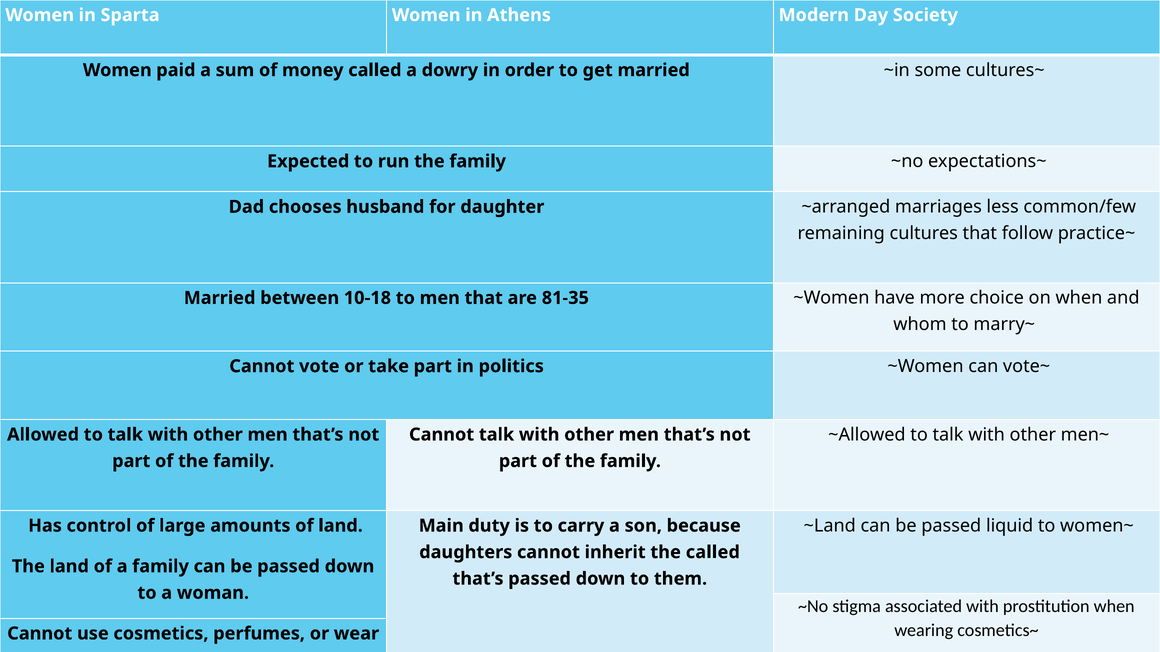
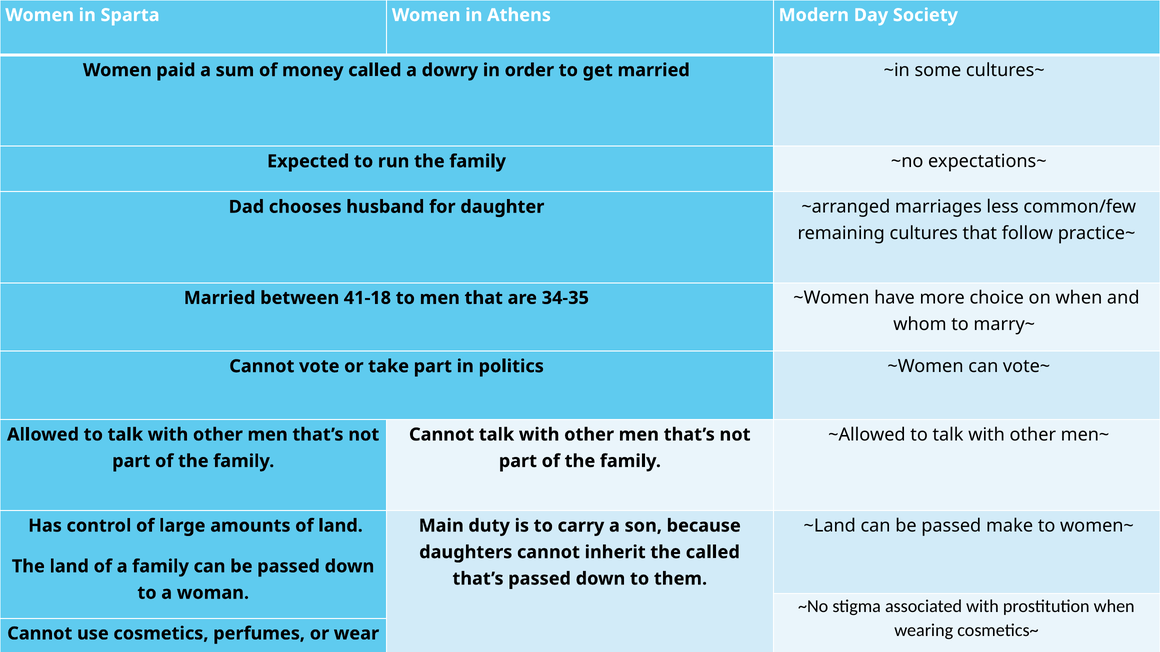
10-18: 10-18 -> 41-18 (367, 298)
81-35: 81-35 -> 34-35 (565, 298)
liquid: liquid -> make (1010, 526)
